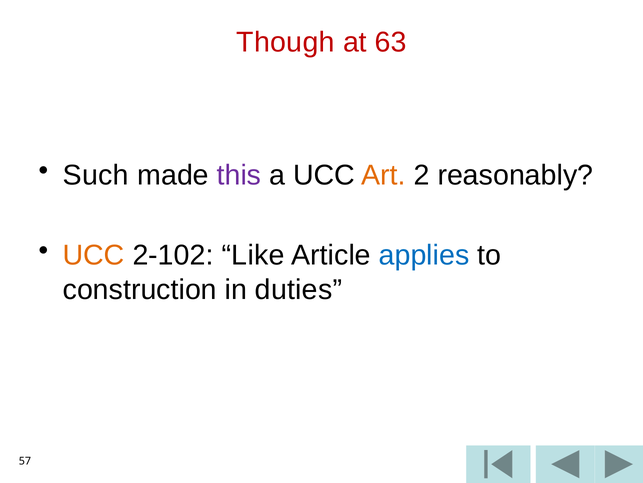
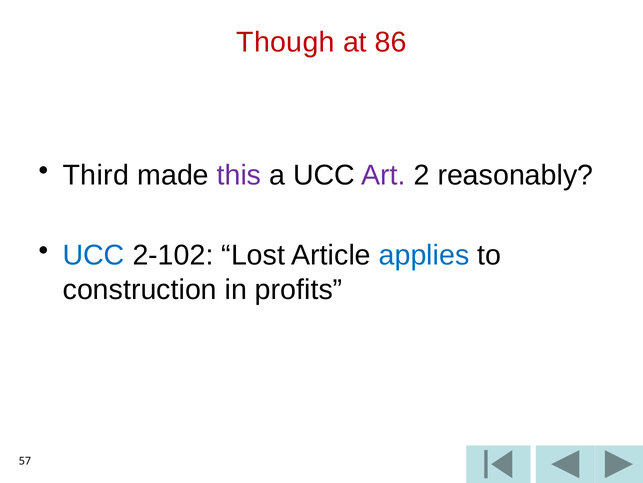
63: 63 -> 86 (391, 42)
Such: Such -> Third (96, 175)
Art colour: orange -> purple (384, 175)
UCC colour: orange -> blue (94, 255)
Like: Like -> Lost (253, 255)
duties: duties -> profits (299, 289)
